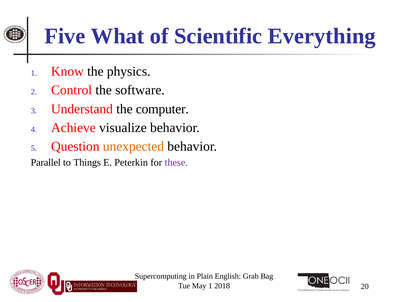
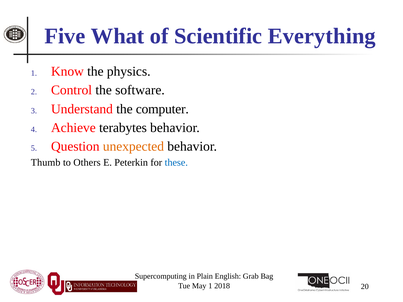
visualize: visualize -> terabytes (123, 128)
Parallel: Parallel -> Thumb (46, 163)
Things: Things -> Others (87, 163)
these colour: purple -> blue (176, 163)
